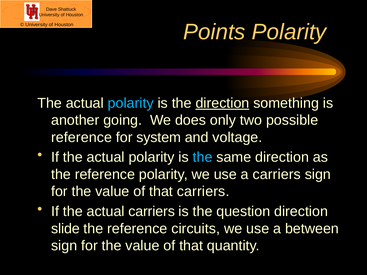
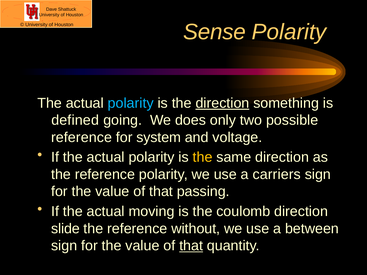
Points: Points -> Sense (214, 32)
another: another -> defined (75, 120)
the colour: light blue -> yellow (203, 157)
that carriers: carriers -> passing (203, 192)
actual carriers: carriers -> moving (152, 212)
question: question -> coulomb (243, 212)
circuits: circuits -> without (196, 229)
that underline: none -> present (191, 246)
